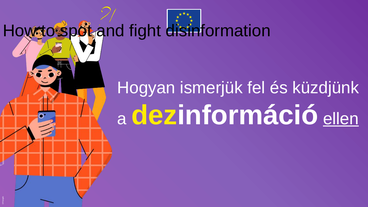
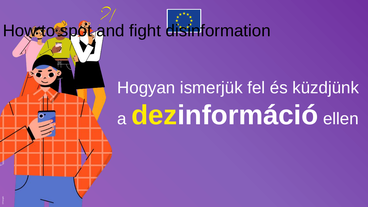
ellen underline: present -> none (341, 119)
